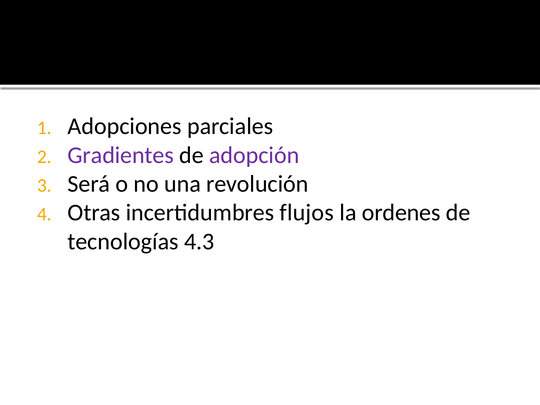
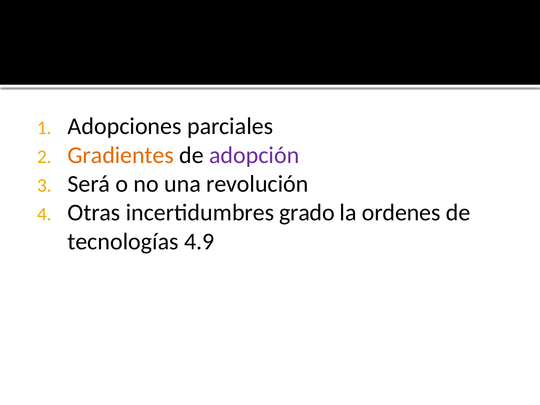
Gradientes colour: purple -> orange (121, 155)
flujos: flujos -> grado (307, 213)
4.3: 4.3 -> 4.9 (199, 242)
